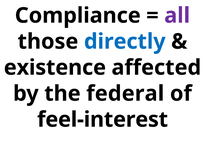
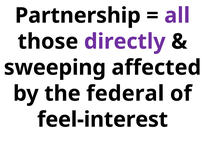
Compliance: Compliance -> Partnership (78, 16)
directly colour: blue -> purple (125, 41)
existence: existence -> sweeping (55, 67)
